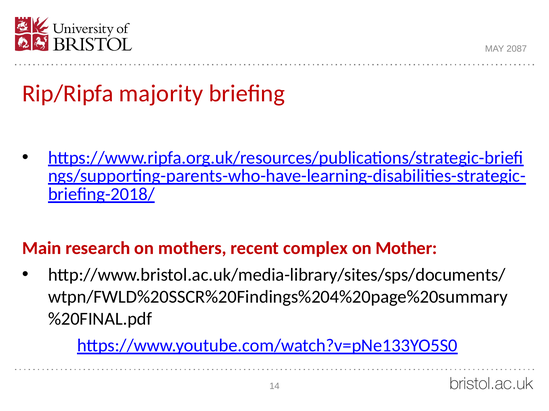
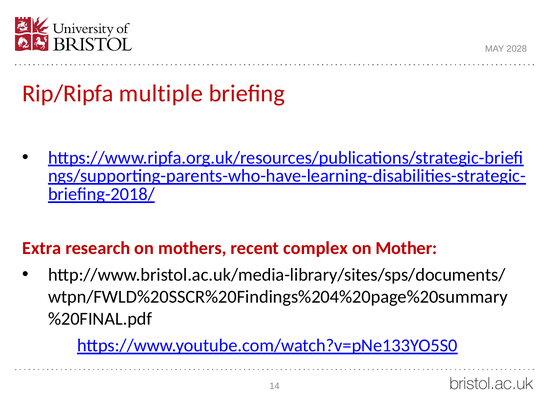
2087: 2087 -> 2028 (517, 49)
majority: majority -> multiple (161, 94)
Main: Main -> Extra (42, 249)
